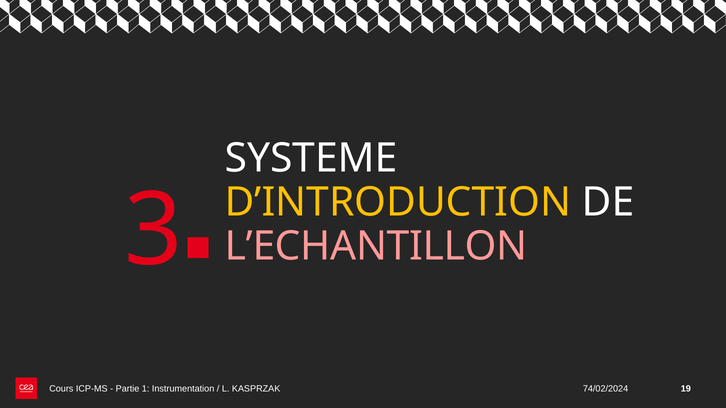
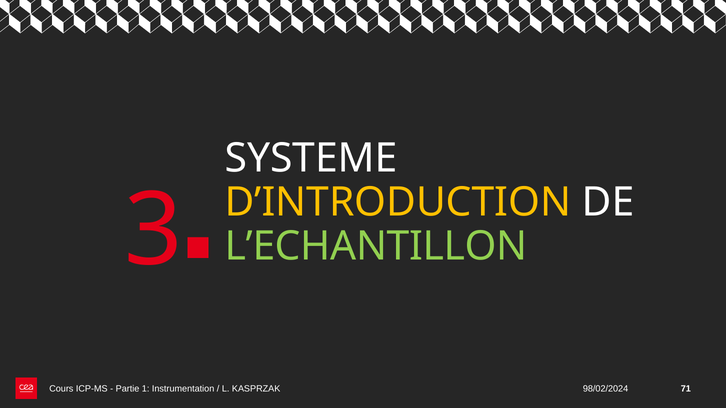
L’ECHANTILLON colour: pink -> light green (376, 247)
74/02/2024: 74/02/2024 -> 98/02/2024 (606, 389)
19: 19 -> 71 (686, 389)
